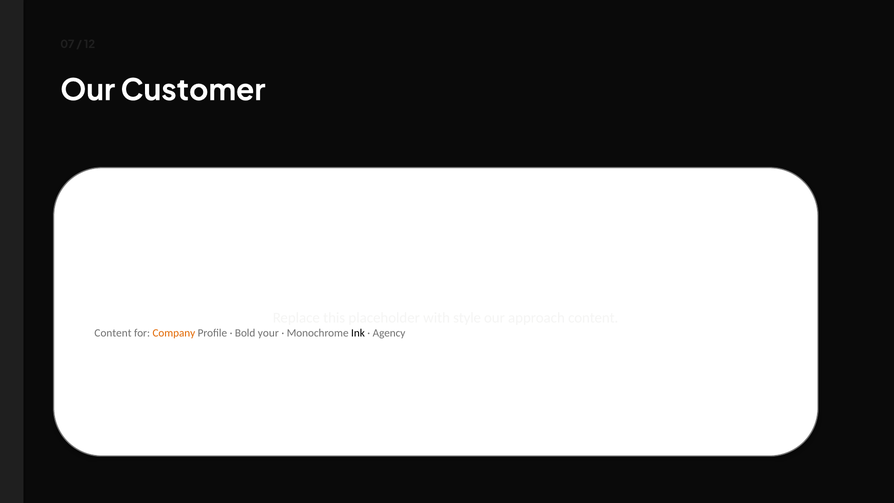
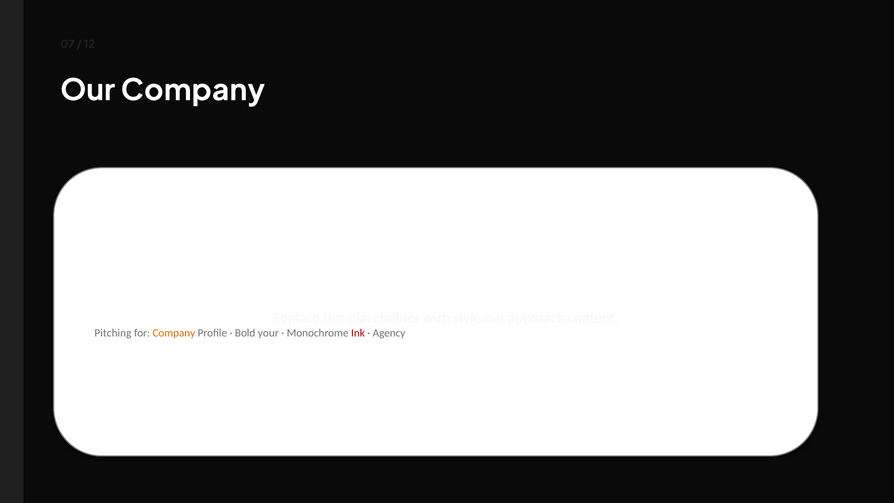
Our Customer: Customer -> Company (193, 90)
Content: Content -> Pitching (113, 333)
Ink colour: black -> red (358, 333)
